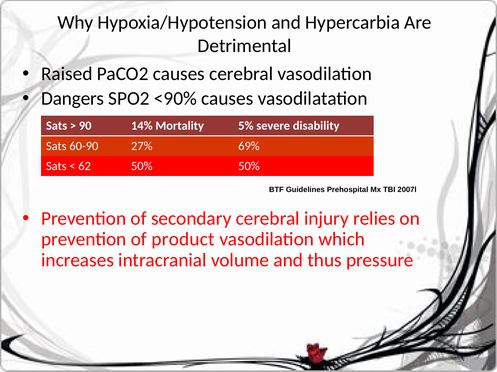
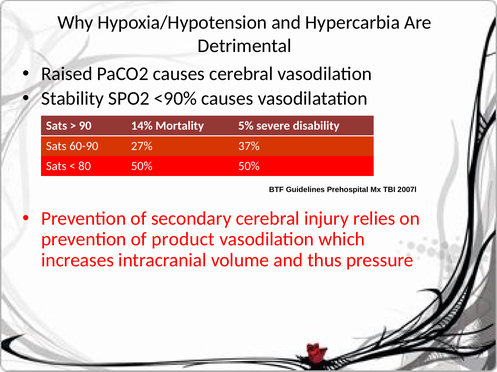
Dangers: Dangers -> Stability (73, 99)
69%: 69% -> 37% (249, 146)
62: 62 -> 80 (85, 166)
